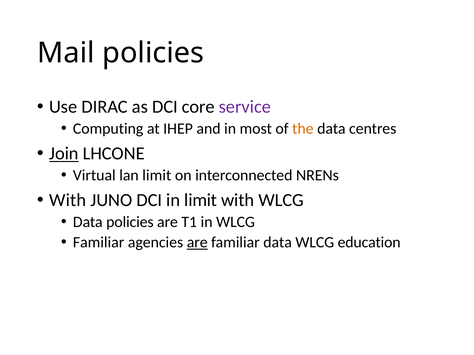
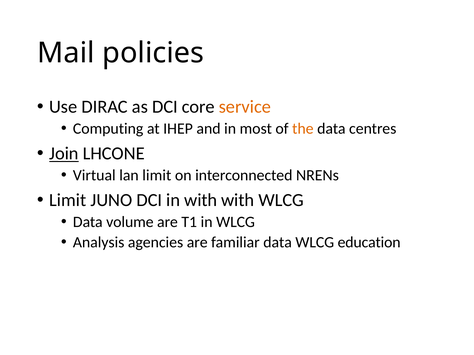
service colour: purple -> orange (245, 107)
With: With -> Limit (68, 201)
in limit: limit -> with (201, 201)
Data policies: policies -> volume (130, 222)
Familiar: Familiar -> Analysis (99, 243)
are underline: present -> none (197, 243)
